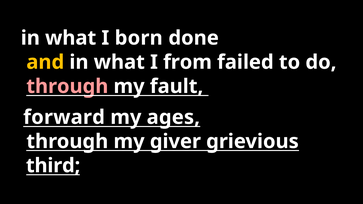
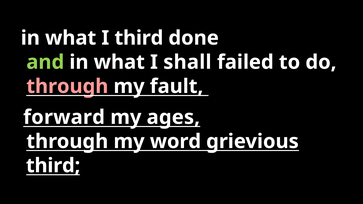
I born: born -> third (139, 38)
and colour: yellow -> light green (45, 62)
from: from -> shall (187, 62)
giver: giver -> word (175, 142)
